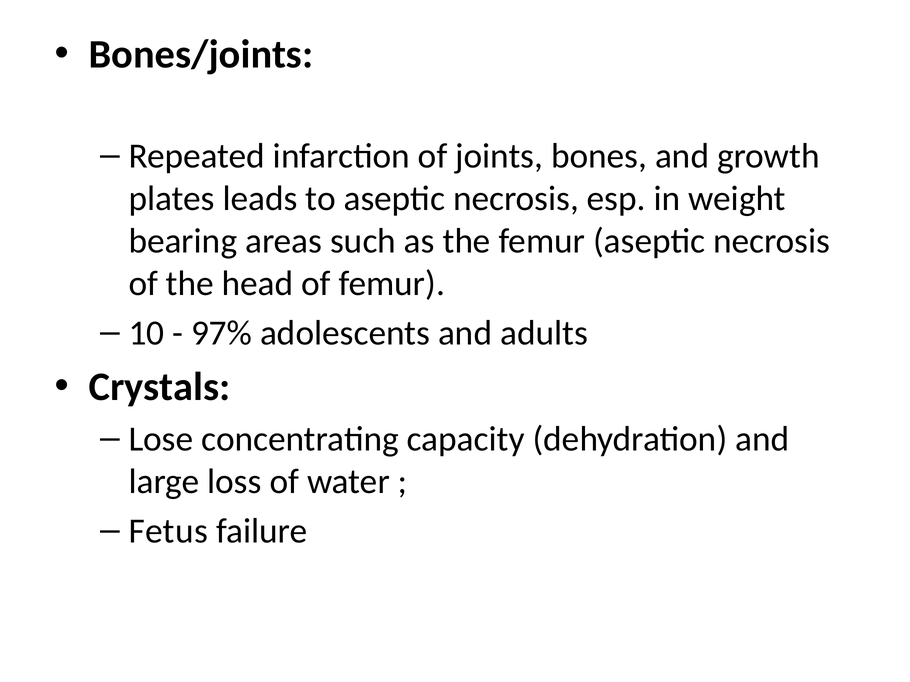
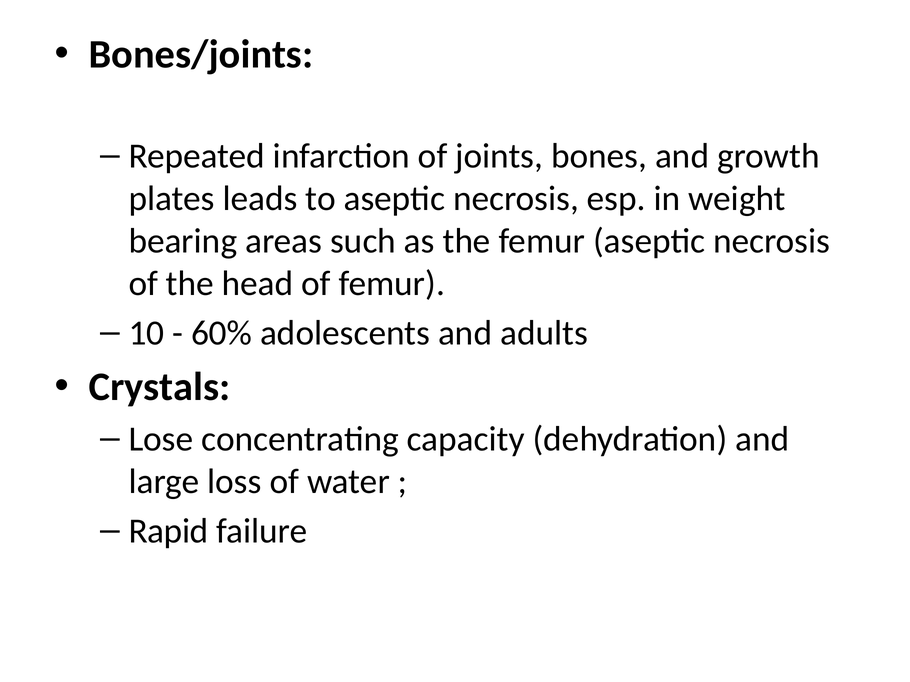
97%: 97% -> 60% (222, 333)
Fetus: Fetus -> Rapid (169, 532)
